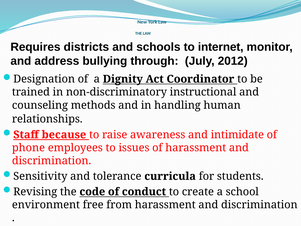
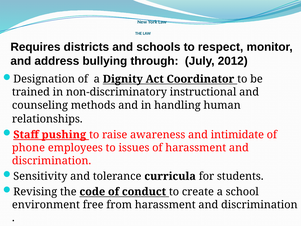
internet: internet -> respect (221, 47)
because: because -> pushing (64, 135)
